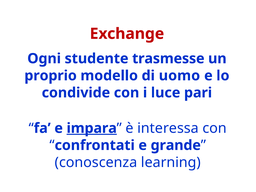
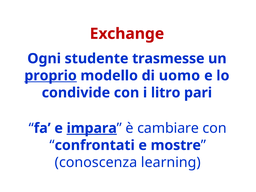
proprio underline: none -> present (51, 76)
luce: luce -> litro (166, 93)
interessa: interessa -> cambiare (168, 128)
grande: grande -> mostre (176, 145)
